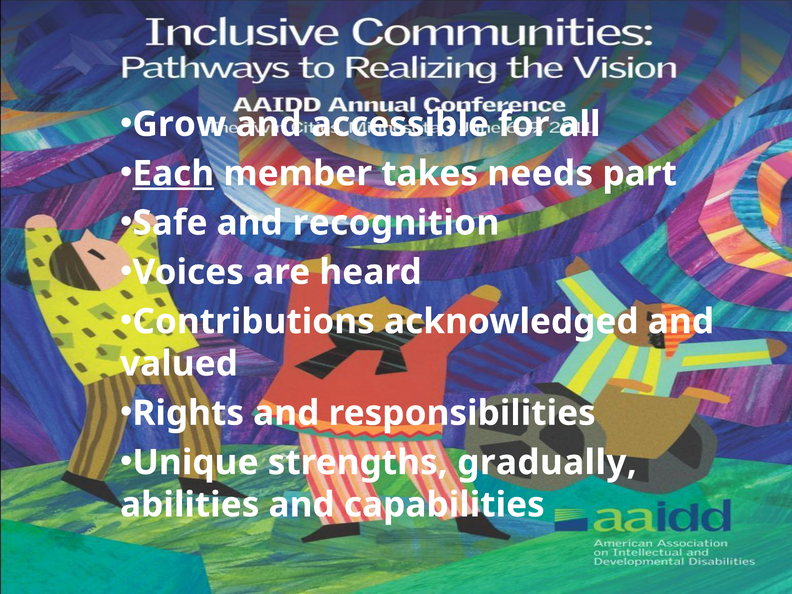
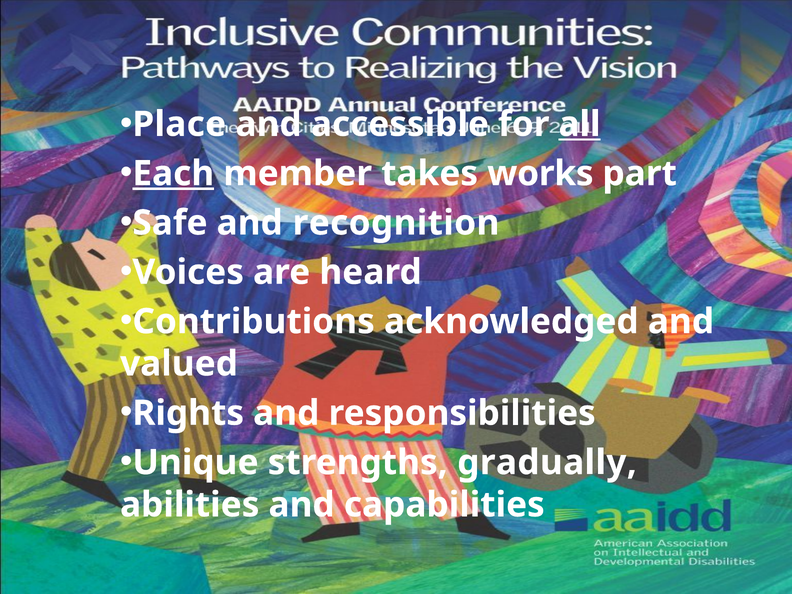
Grow: Grow -> Place (179, 124)
all underline: none -> present (580, 124)
needs: needs -> works (540, 174)
